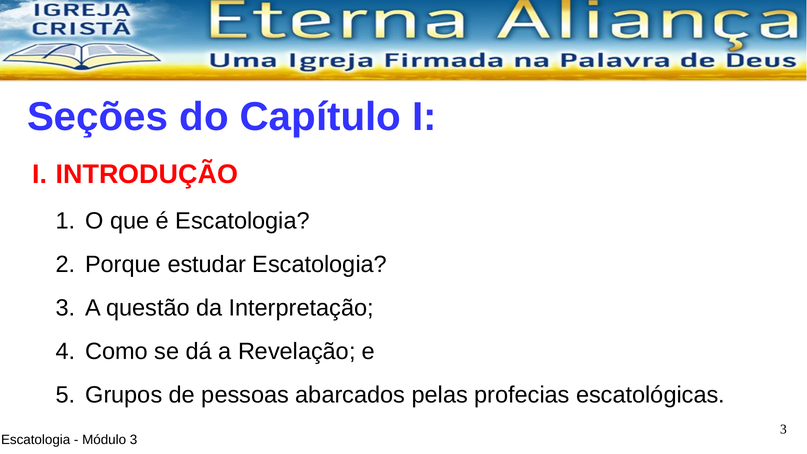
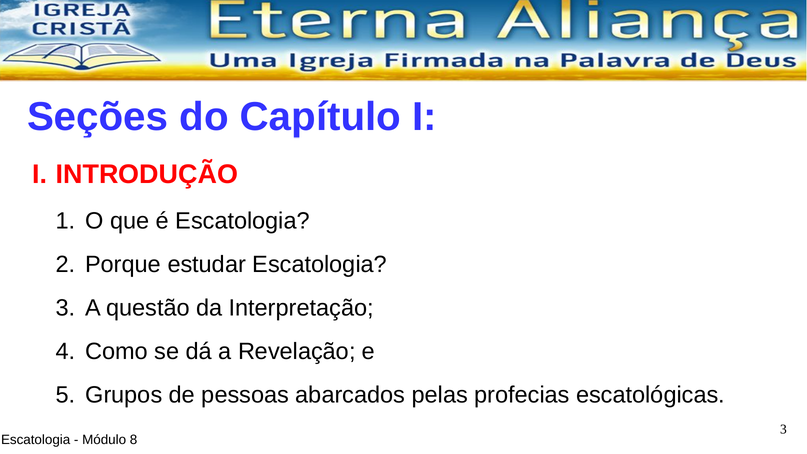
Módulo 3: 3 -> 8 (134, 440)
